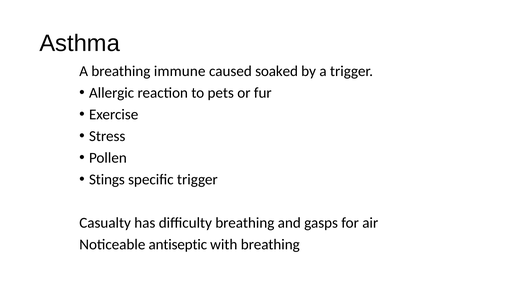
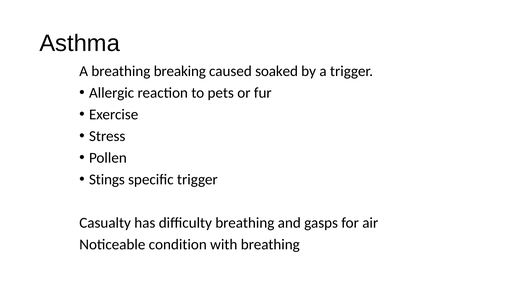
immune: immune -> breaking (180, 71)
antiseptic: antiseptic -> condition (178, 245)
